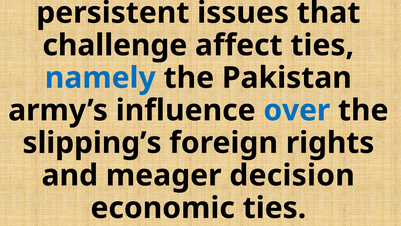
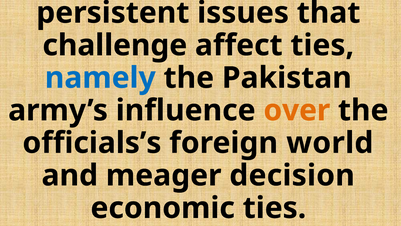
over colour: blue -> orange (297, 110)
slipping’s: slipping’s -> officials’s (92, 143)
rights: rights -> world (330, 143)
